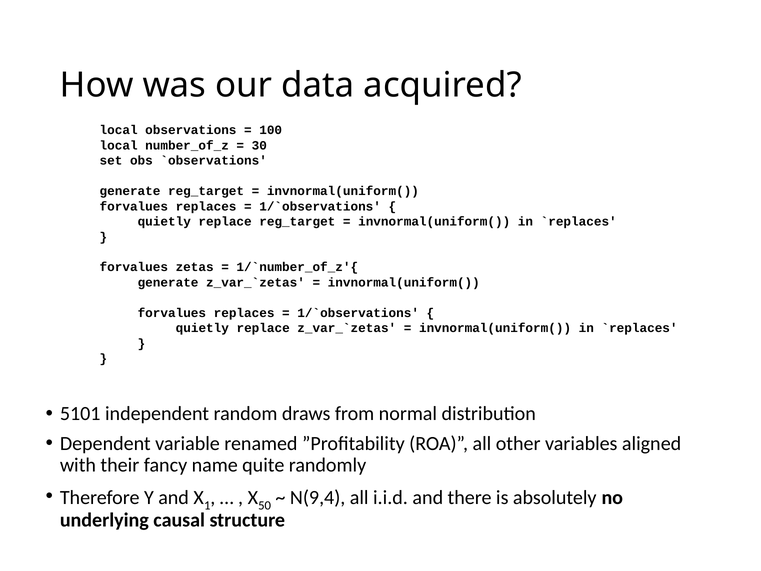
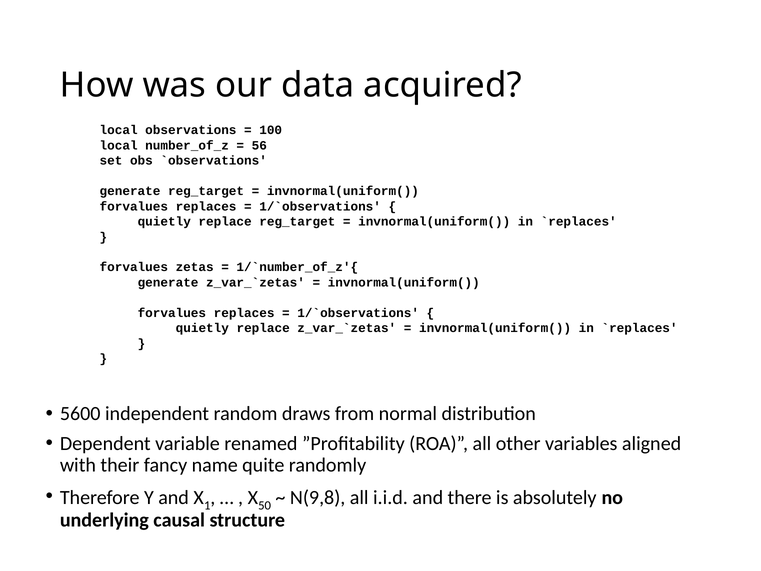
30: 30 -> 56 (259, 145)
5101: 5101 -> 5600 (80, 414)
N(9,4: N(9,4 -> N(9,8 (318, 497)
